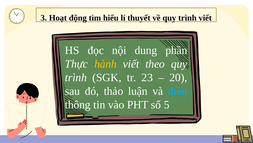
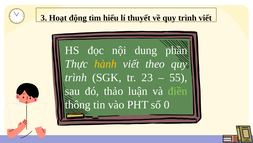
20: 20 -> 55 (178, 77)
điền colour: light blue -> light green (178, 91)
5: 5 -> 0 (167, 104)
